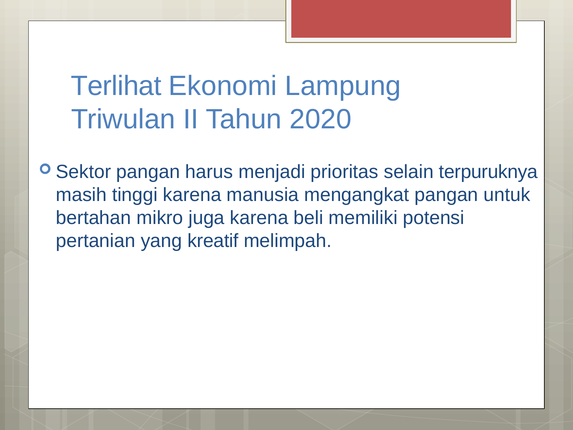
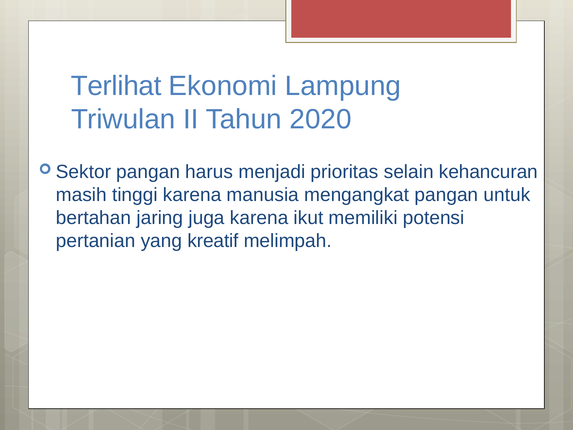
terpuruknya: terpuruknya -> kehancuran (488, 172)
mikro: mikro -> jaring (160, 218)
beli: beli -> ikut (308, 218)
